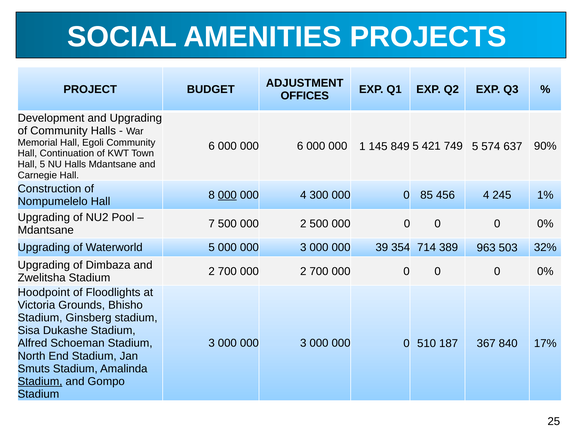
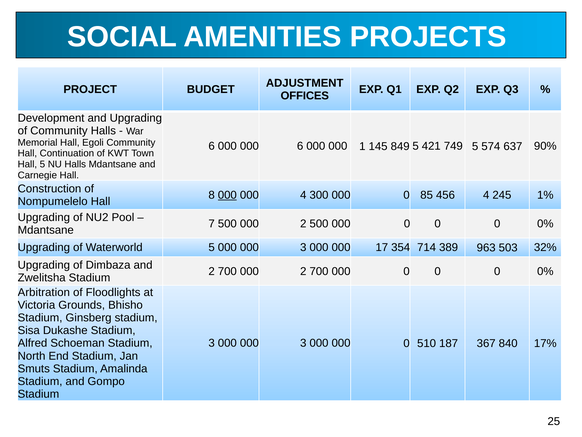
39: 39 -> 17 (382, 247)
Hoodpoint: Hoodpoint -> Arbitration (44, 292)
Stadium underline: present -> none (40, 381)
